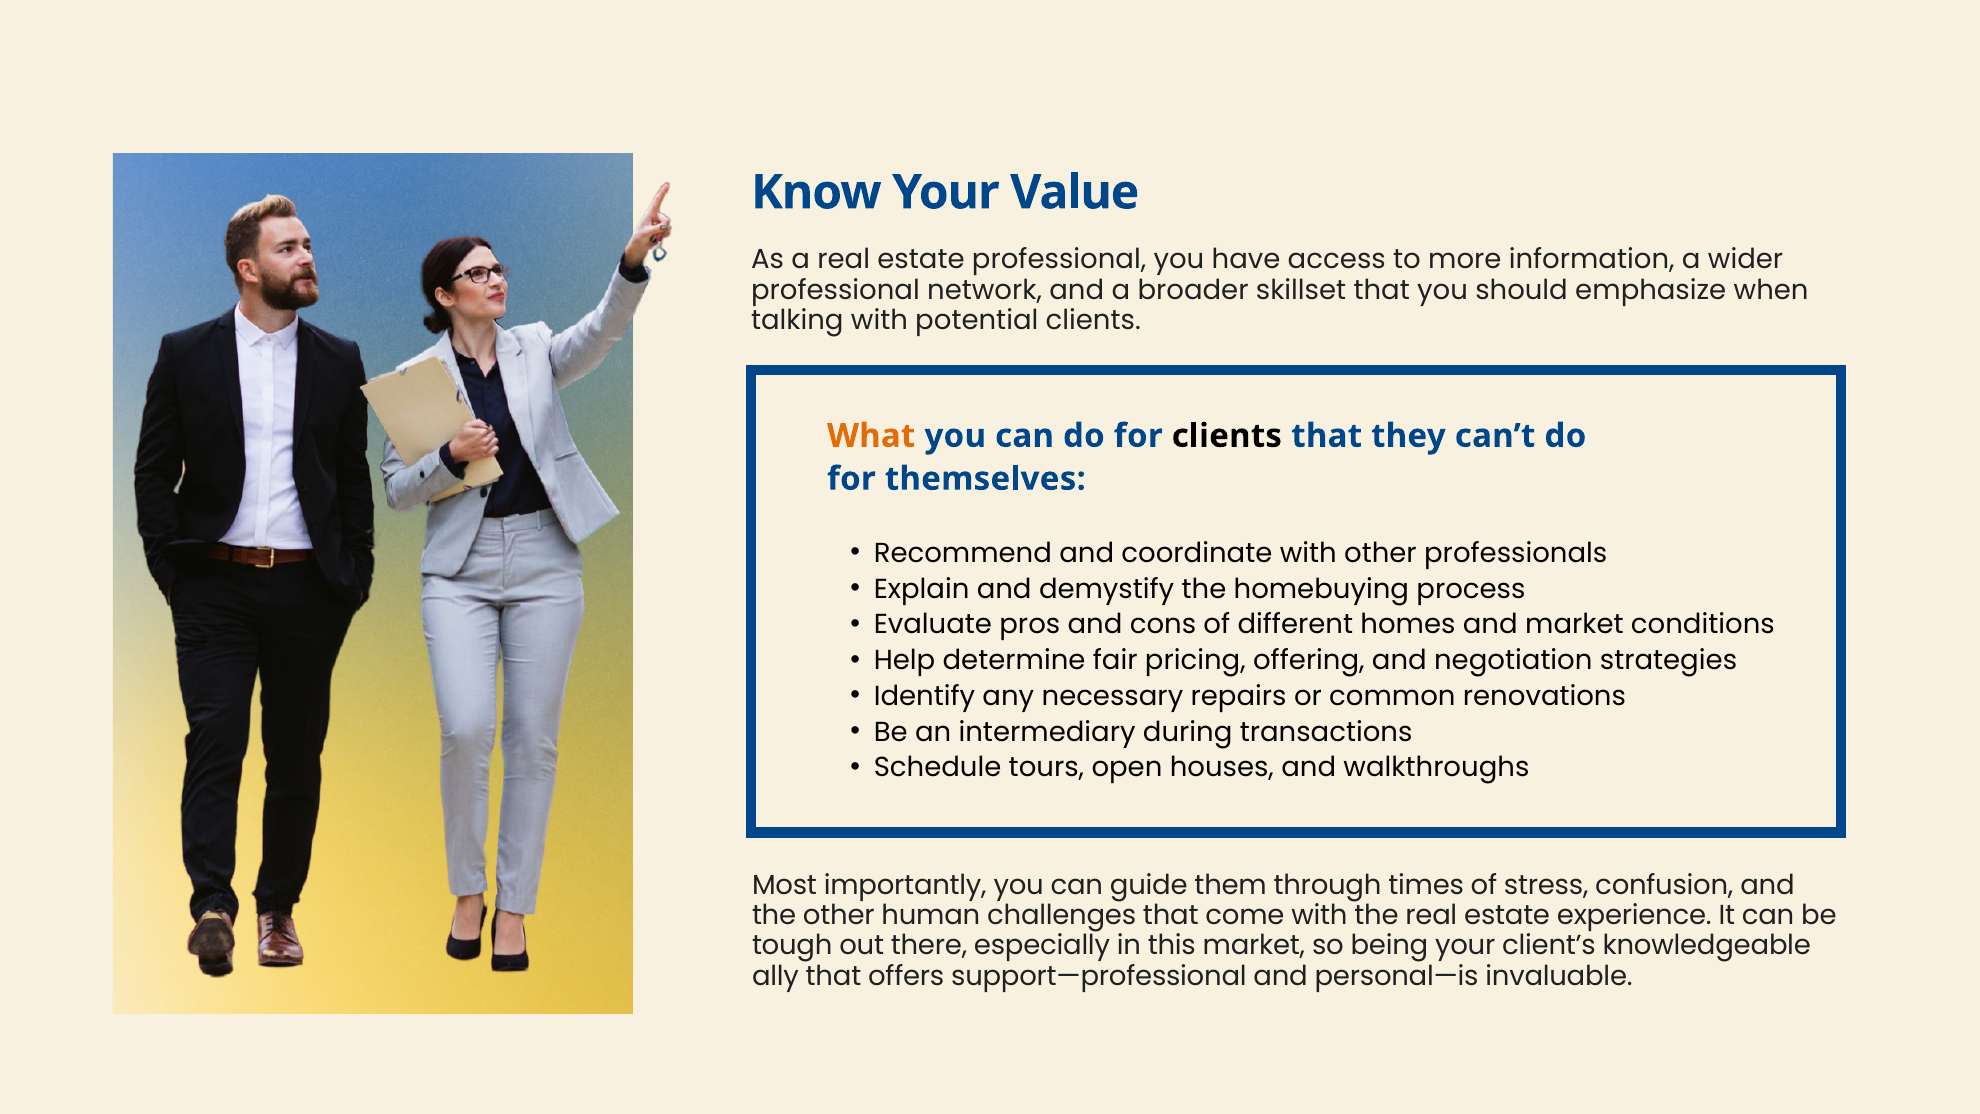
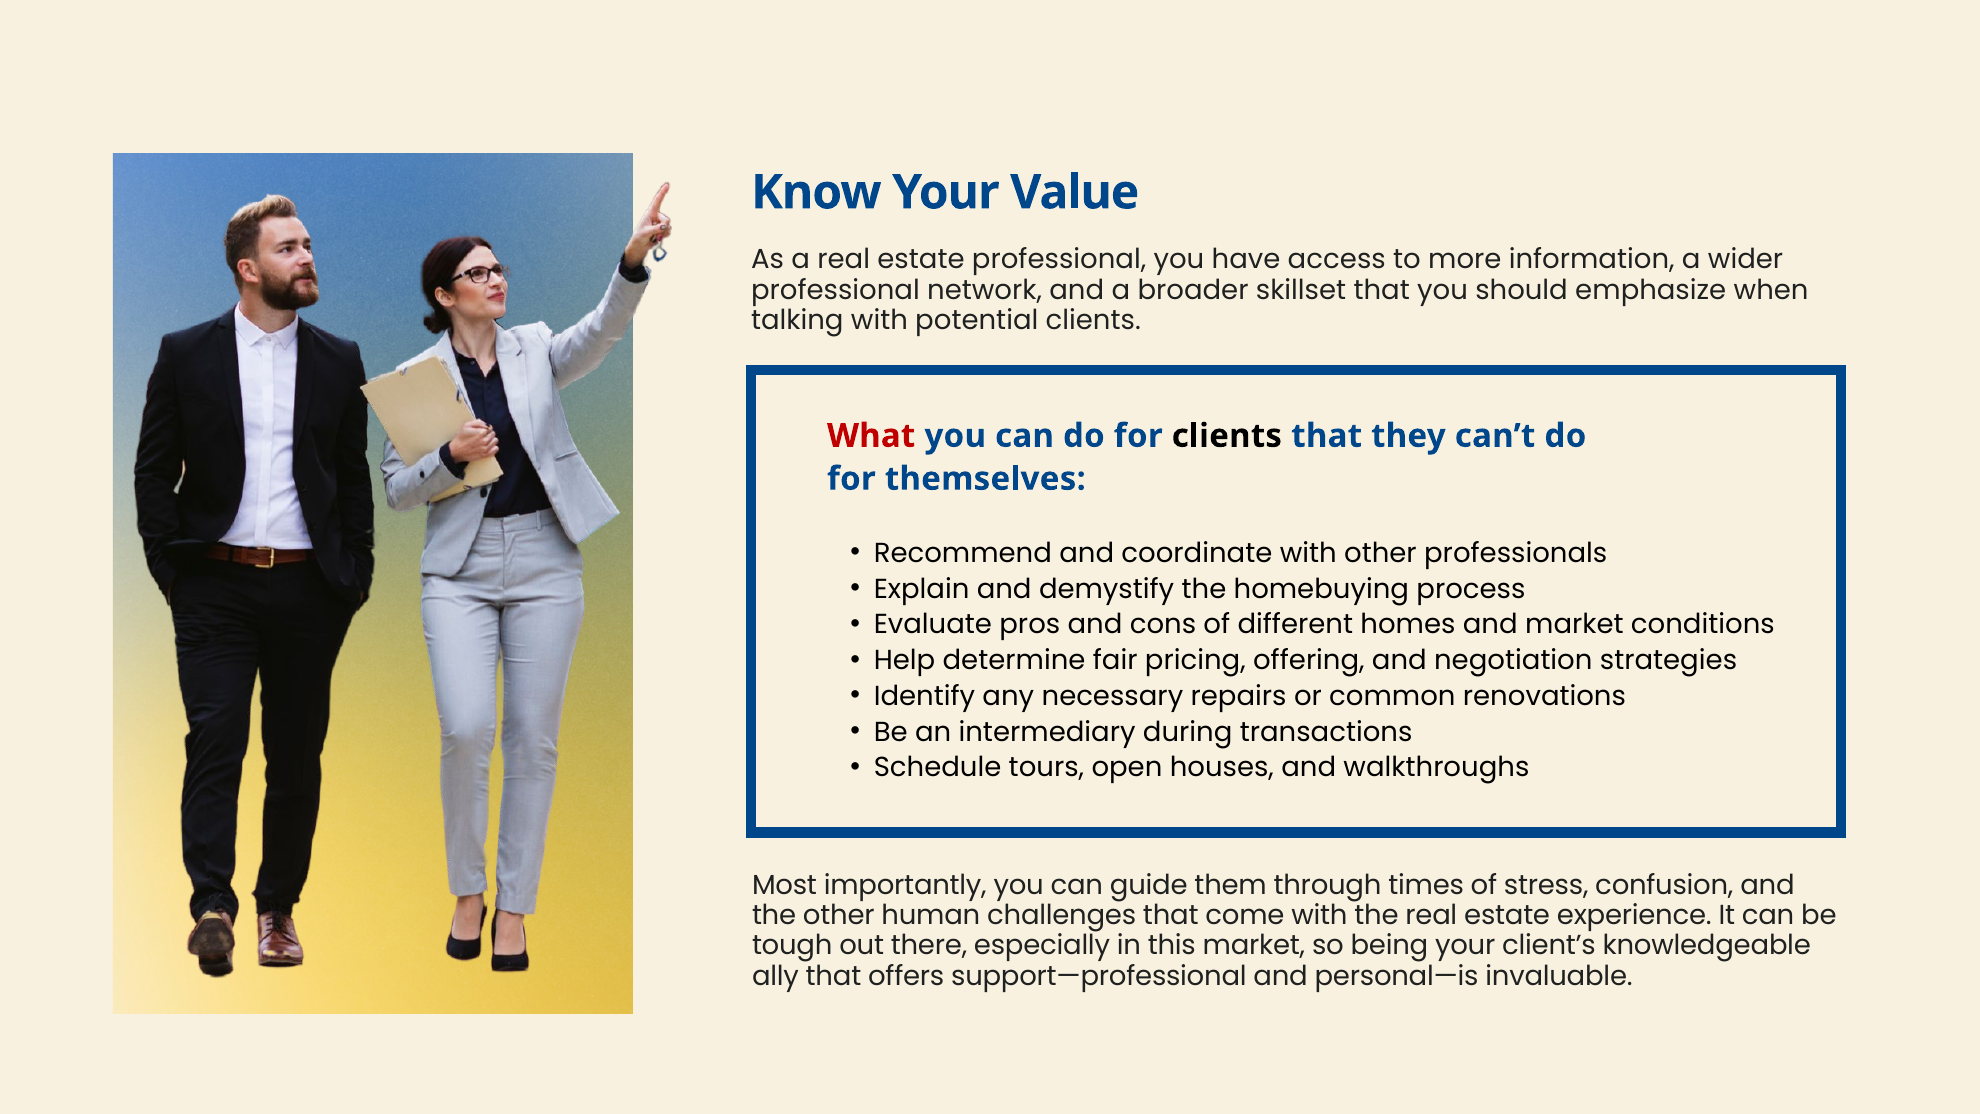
What colour: orange -> red (871, 436)
